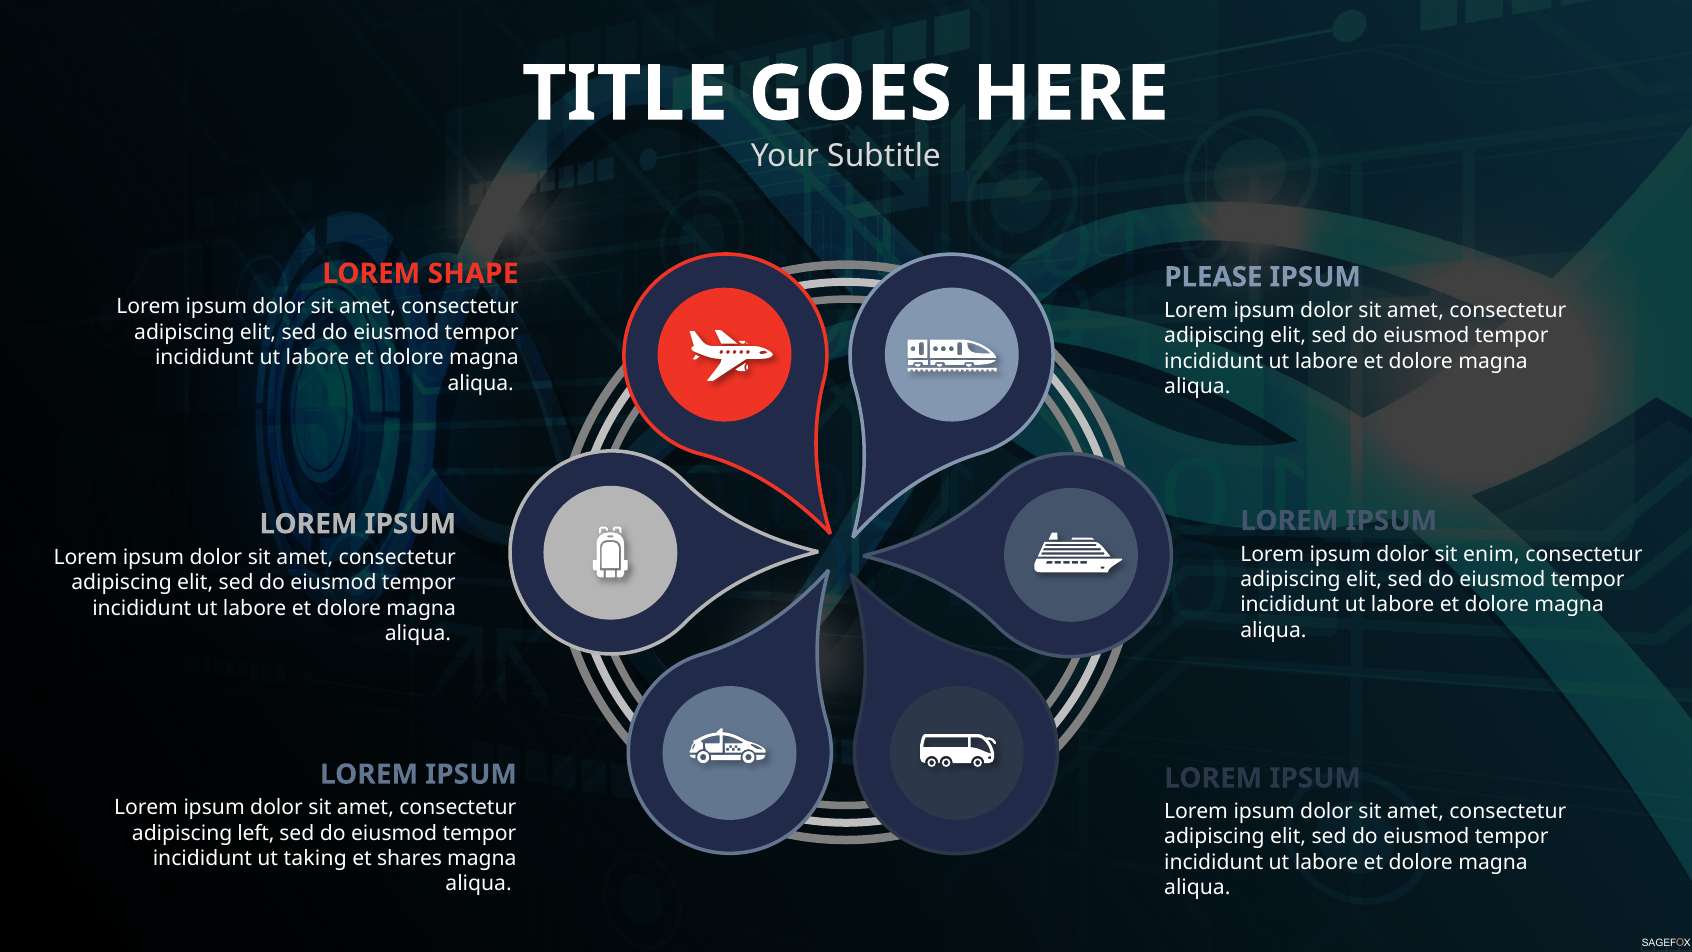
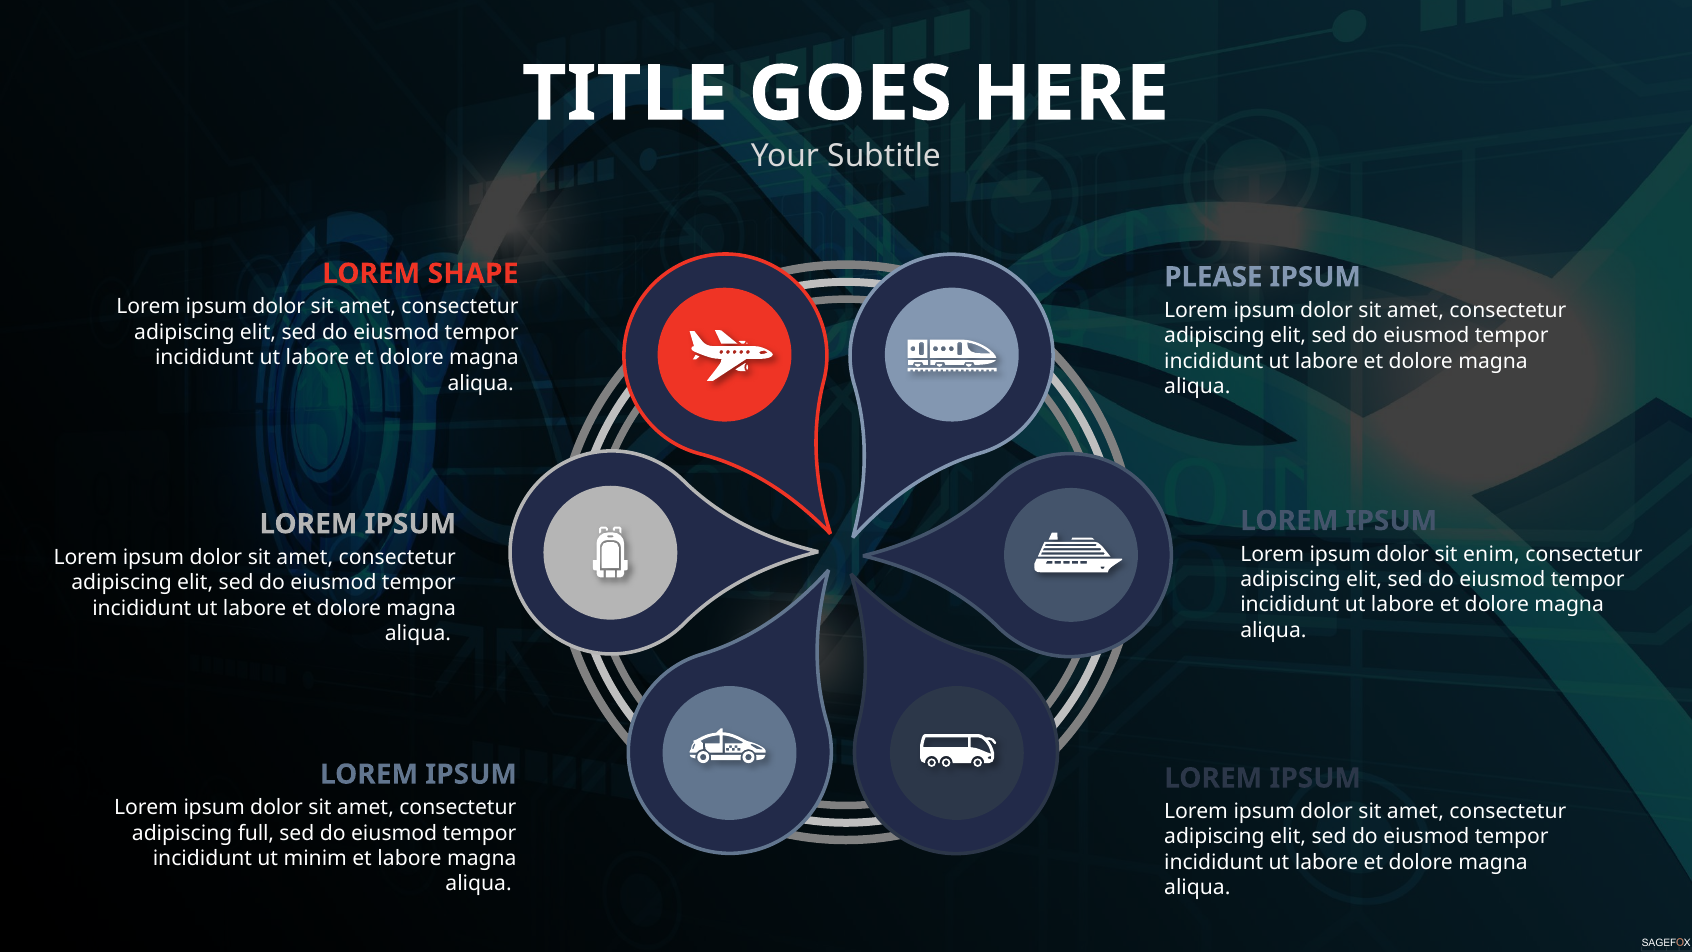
left: left -> full (256, 833)
taking: taking -> minim (315, 858)
et shares: shares -> labore (409, 858)
